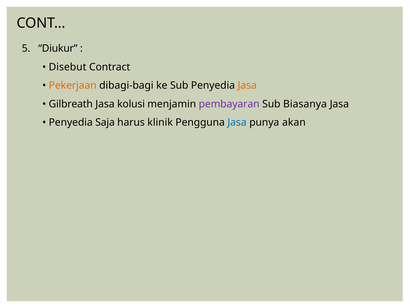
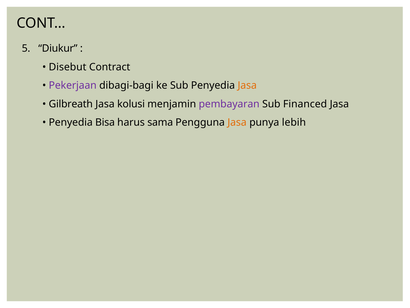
Pekerjaan colour: orange -> purple (73, 85)
Biasanya: Biasanya -> Financed (305, 104)
Saja: Saja -> Bisa (105, 122)
klinik: klinik -> sama (160, 122)
Jasa colour: blue -> orange (237, 122)
akan: akan -> lebih (294, 122)
